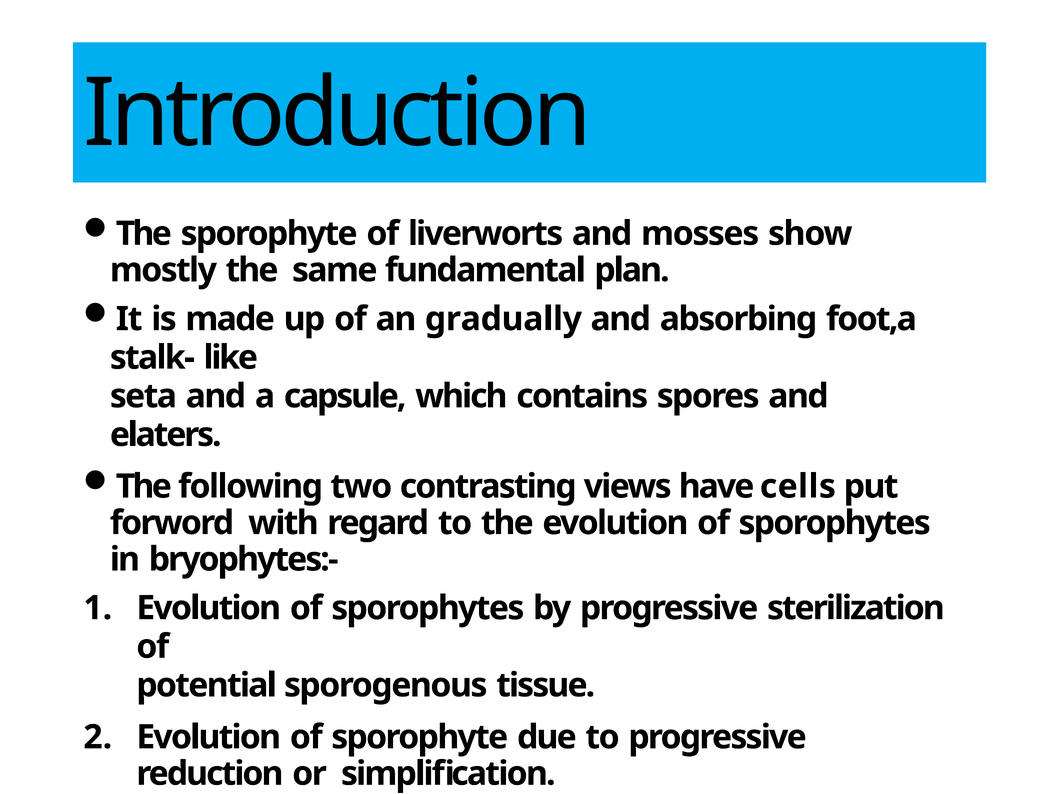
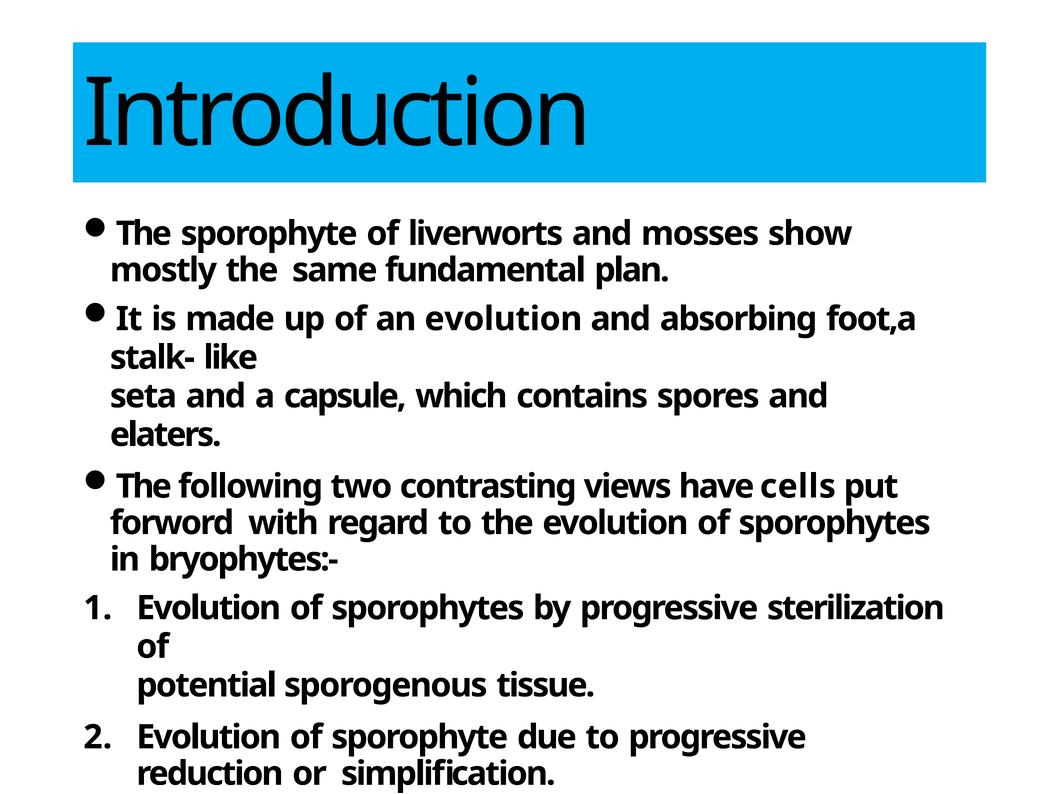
an gradually: gradually -> evolution (503, 319)
